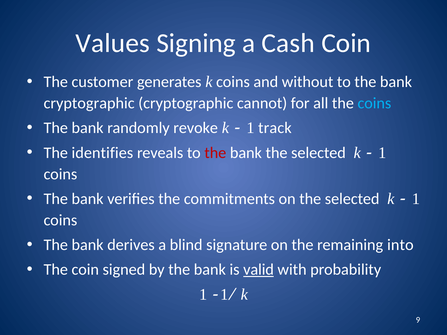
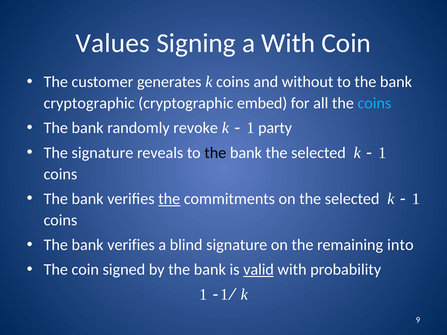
a Cash: Cash -> With (288, 43)
cannot: cannot -> embed (262, 103)
track: track -> party (275, 128)
The identifies: identifies -> signature (102, 153)
the colour: red -> black (215, 153)
the underline: none -> present (169, 199)
derives: derives -> verifies (131, 245)
